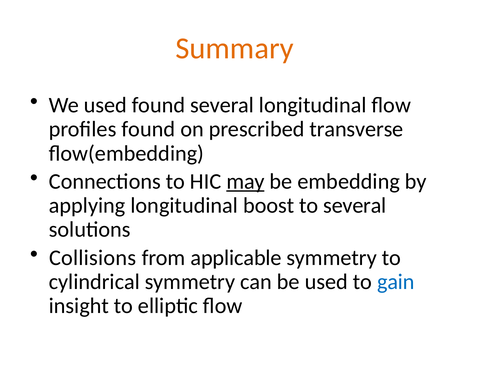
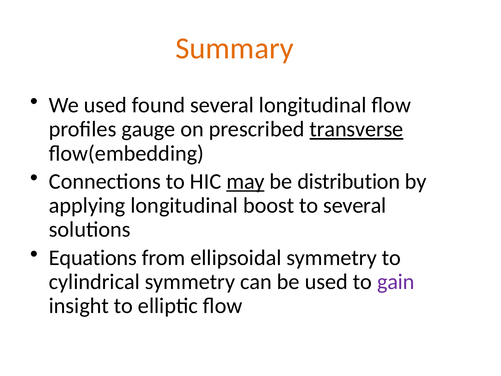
profiles found: found -> gauge (148, 129)
transverse underline: none -> present (356, 129)
embedding: embedding -> distribution (349, 181)
Collisions: Collisions -> Equations (93, 257)
applicable: applicable -> ellipsoidal (236, 257)
gain colour: blue -> purple (396, 282)
